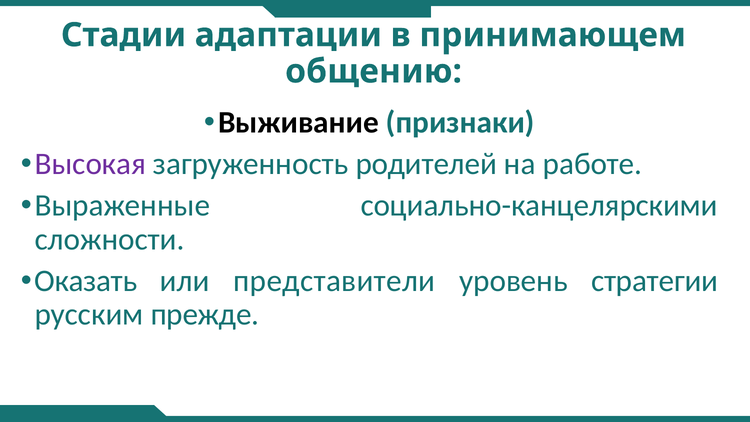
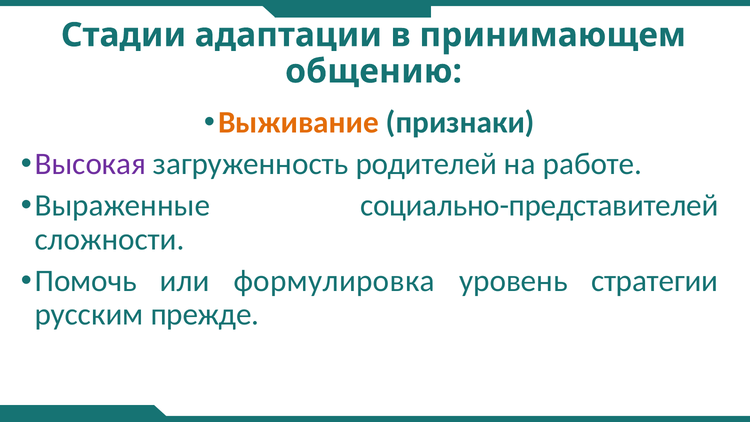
Выживание colour: black -> orange (298, 122)
социально-канцелярскими: социально-канцелярскими -> социально-представителей (539, 206)
Оказать: Оказать -> Помочь (86, 281)
представители: представители -> формулировка (334, 281)
